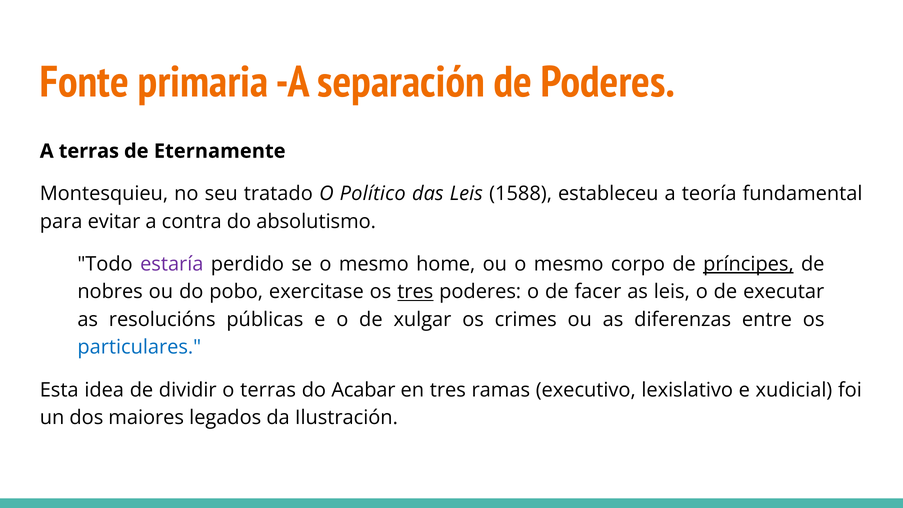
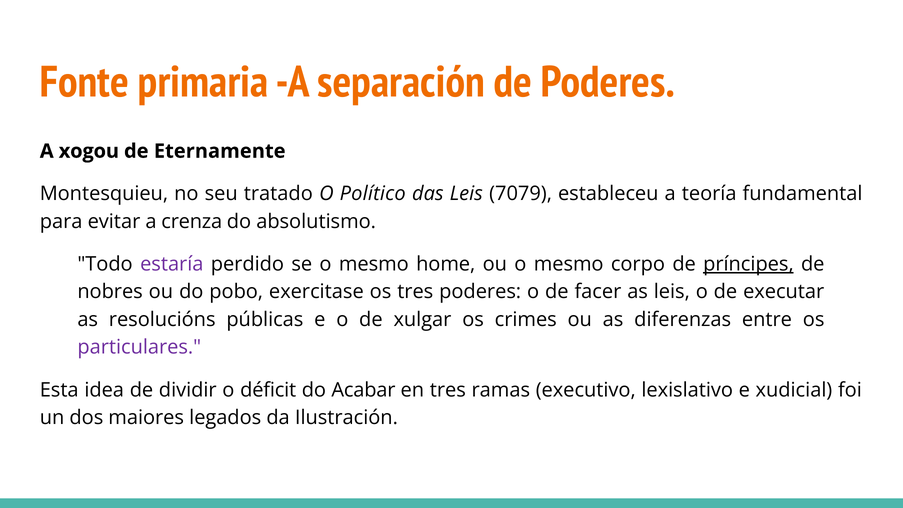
A terras: terras -> xogou (89, 151)
1588: 1588 -> 7079 (521, 194)
contra: contra -> crenza (192, 221)
tres underline: present -> none (415, 292)
particulares colour: blue -> purple (139, 347)
o terras: terras -> déficit (268, 390)
